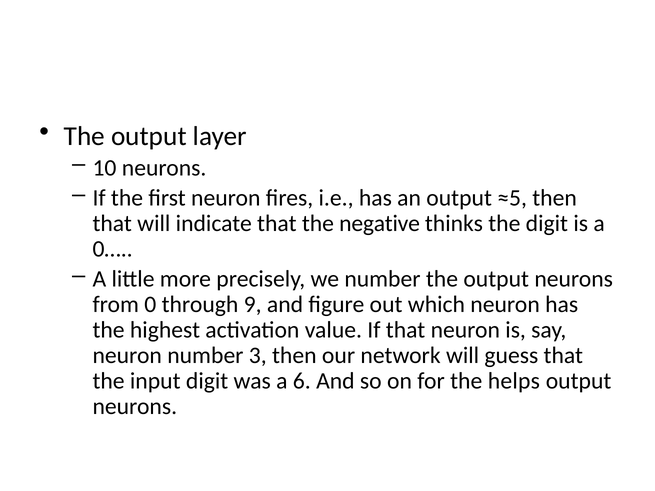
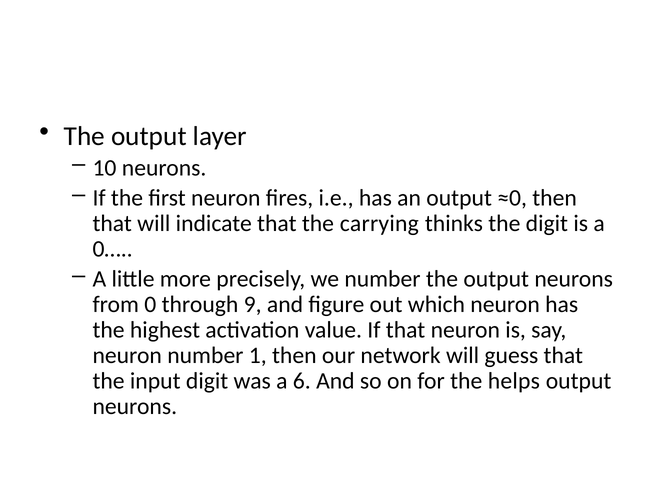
≈5: ≈5 -> ≈0 (512, 198)
negative: negative -> carrying (379, 223)
3: 3 -> 1 (258, 356)
